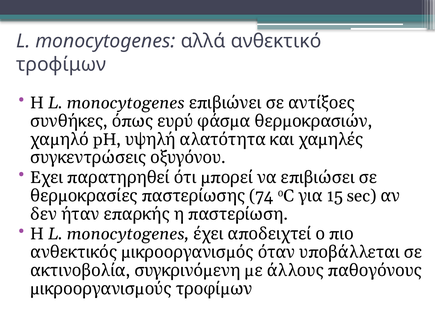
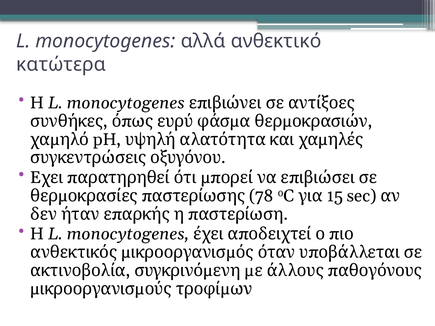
τροφίμων: τροφίμων -> κατώτερα (61, 64)
74: 74 -> 78 (261, 196)
